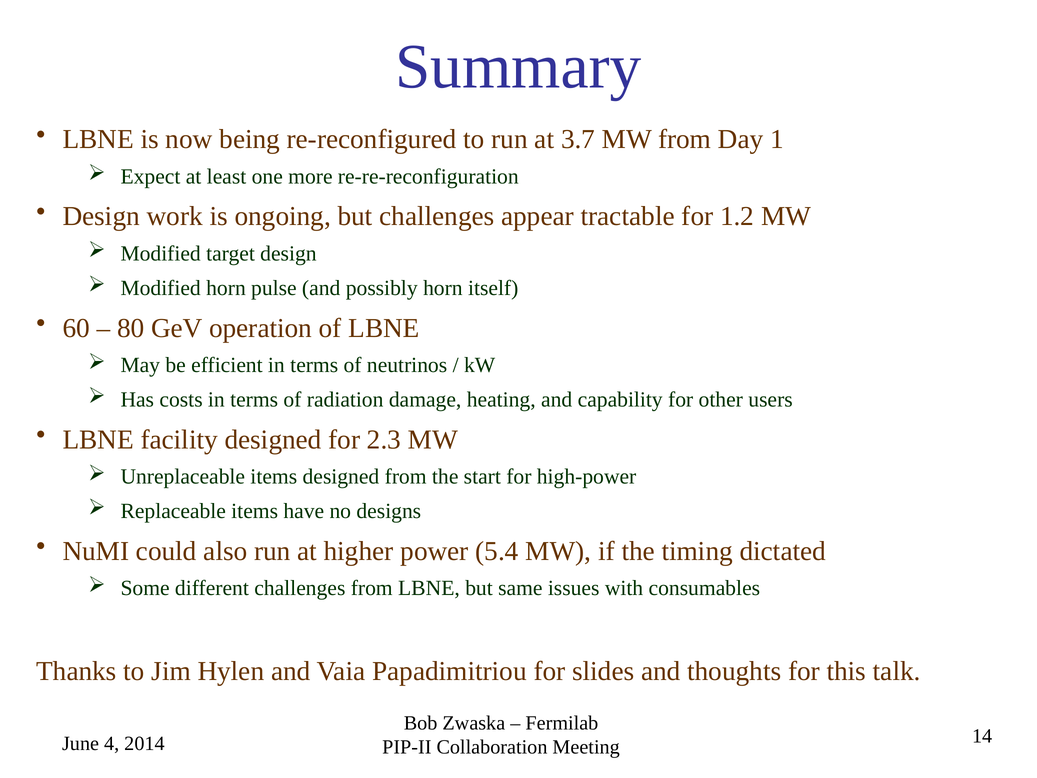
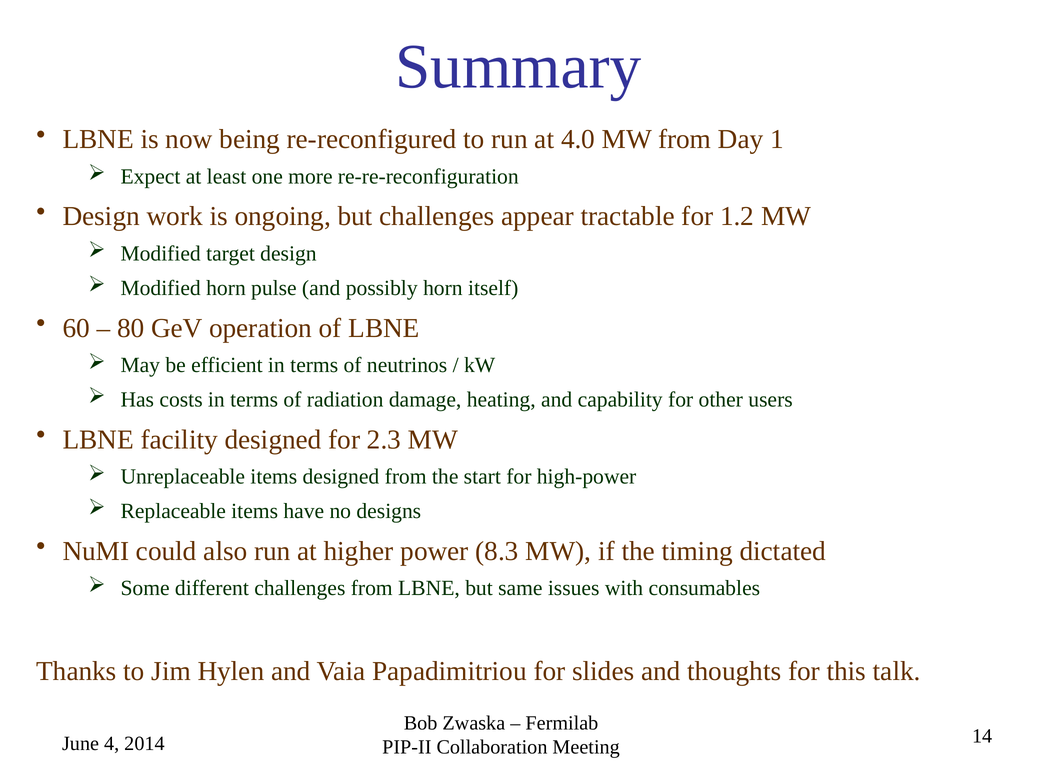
3.7: 3.7 -> 4.0 (578, 139)
5.4: 5.4 -> 8.3 (497, 551)
